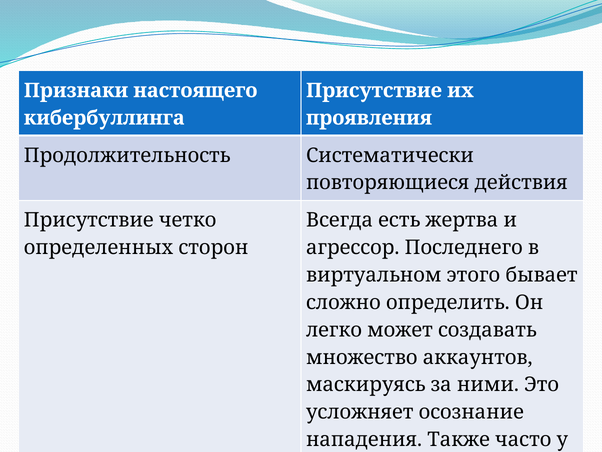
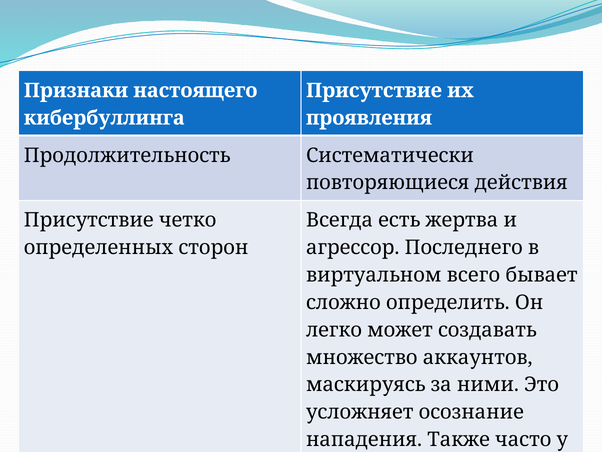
этого: этого -> всего (473, 275)
